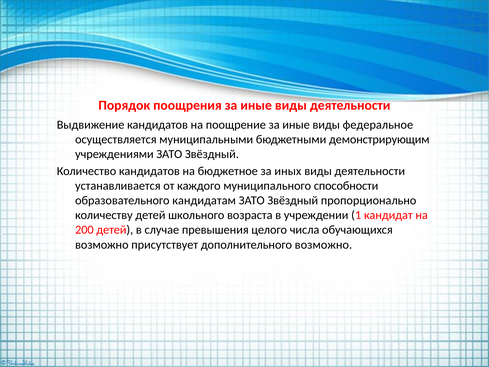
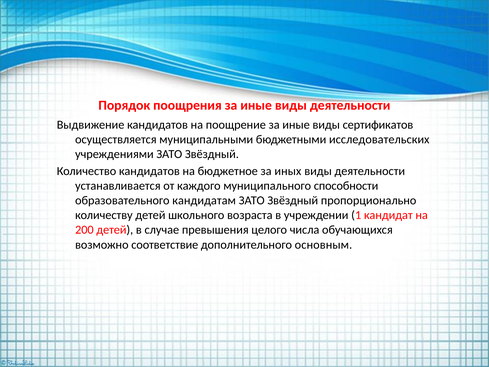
федеральное: федеральное -> сертификатов (378, 125)
демонстрирующим: демонстрирующим -> исследовательских (379, 139)
присутствует: присутствует -> соответствие (165, 244)
дополнительного возможно: возможно -> основным (323, 244)
